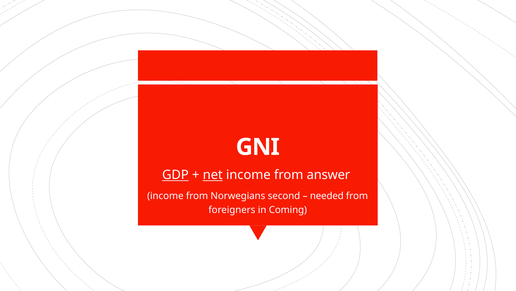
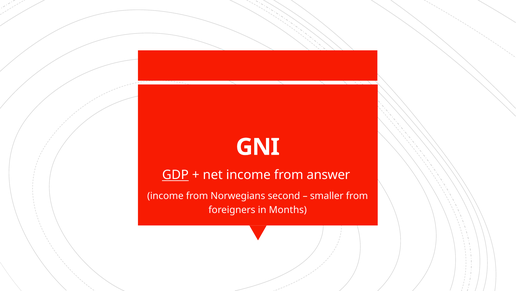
net underline: present -> none (213, 175)
needed: needed -> smaller (327, 196)
Coming: Coming -> Months (288, 209)
